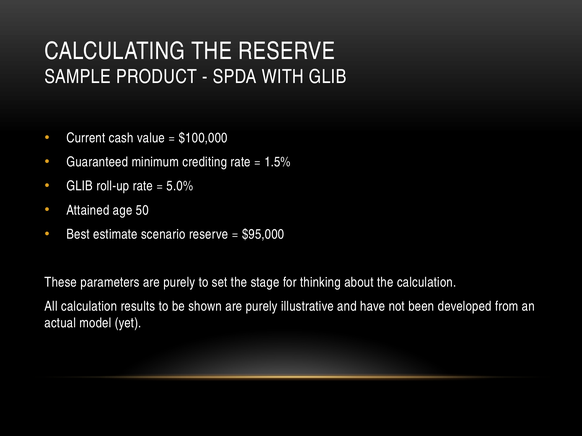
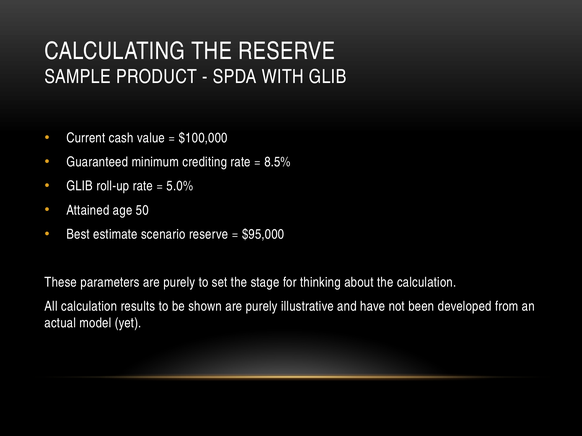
1.5%: 1.5% -> 8.5% (278, 162)
